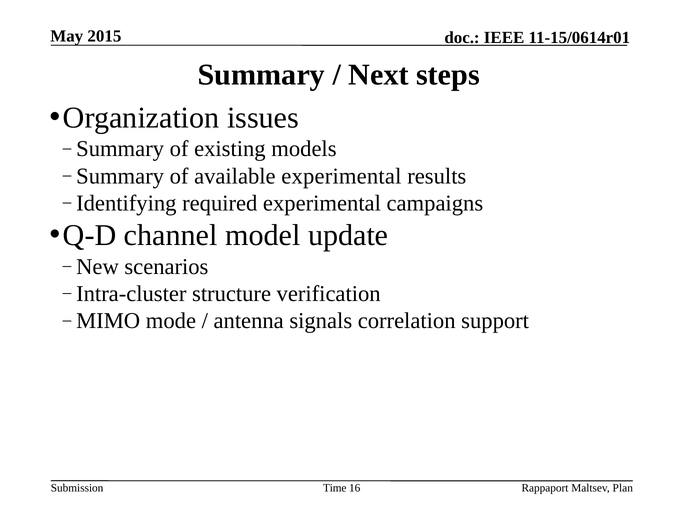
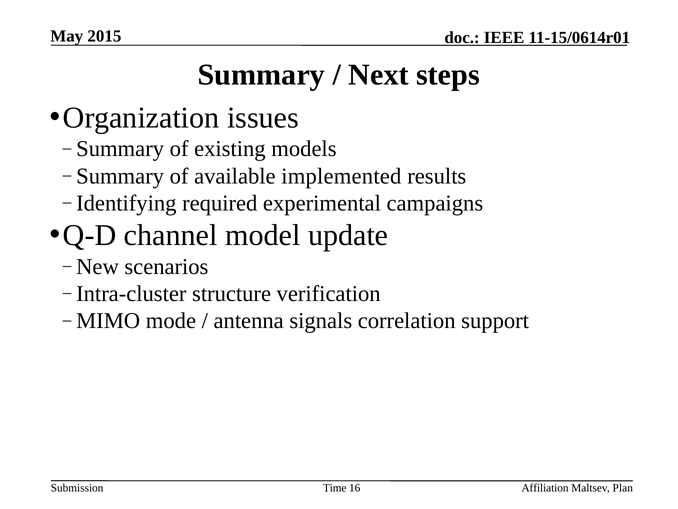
available experimental: experimental -> implemented (341, 176)
Rappaport: Rappaport -> Affiliation (545, 488)
